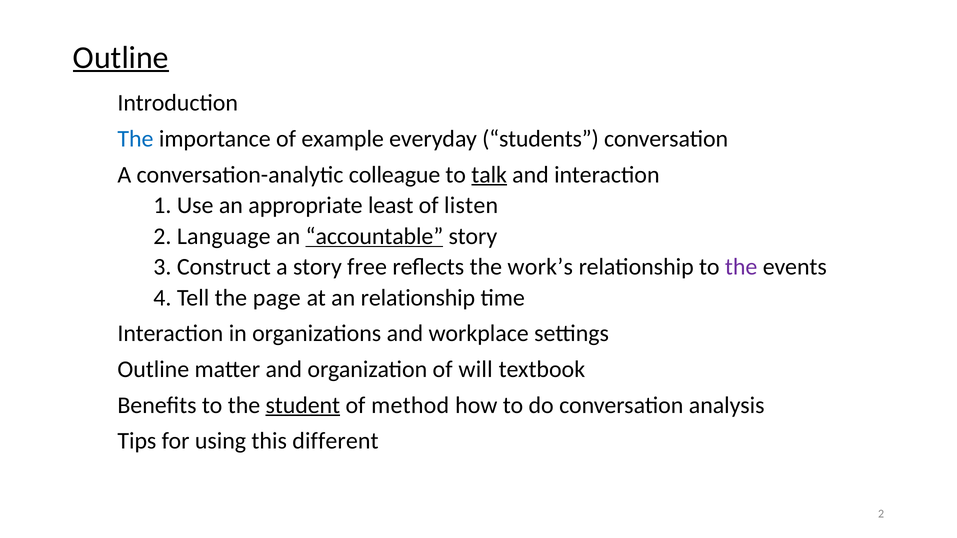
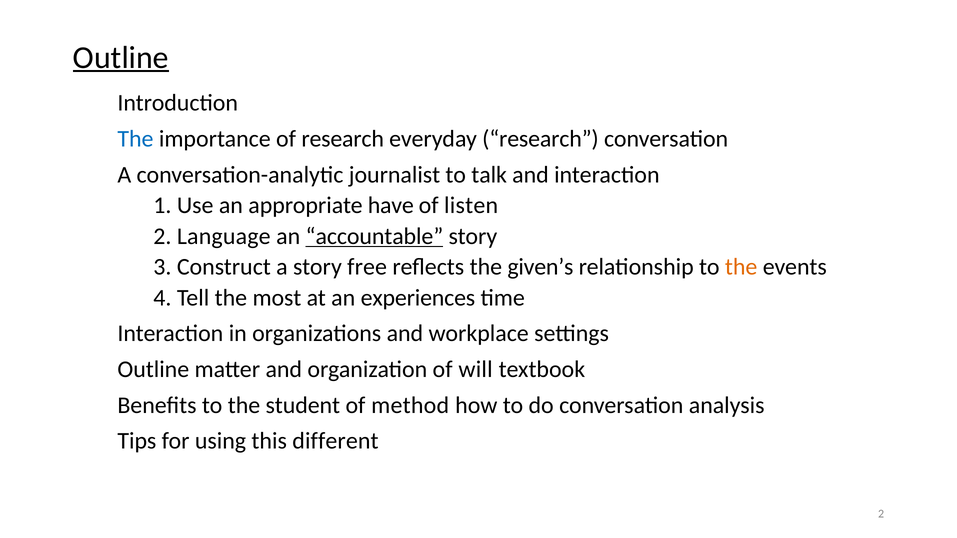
of example: example -> research (343, 139)
everyday students: students -> research (540, 139)
colleague: colleague -> journalist (394, 175)
talk underline: present -> none (489, 175)
least: least -> have (391, 206)
work’s: work’s -> given’s (540, 267)
the colour: purple -> orange (741, 267)
page: page -> most (277, 298)
an relationship: relationship -> experiences (418, 298)
student underline: present -> none (303, 405)
